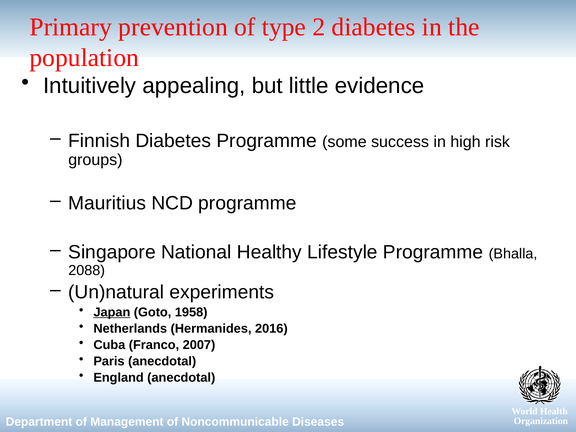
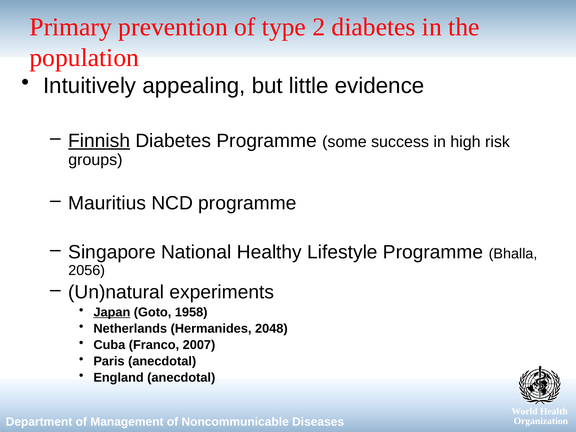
Finnish underline: none -> present (99, 141)
2088: 2088 -> 2056 (87, 270)
2016: 2016 -> 2048 (271, 329)
